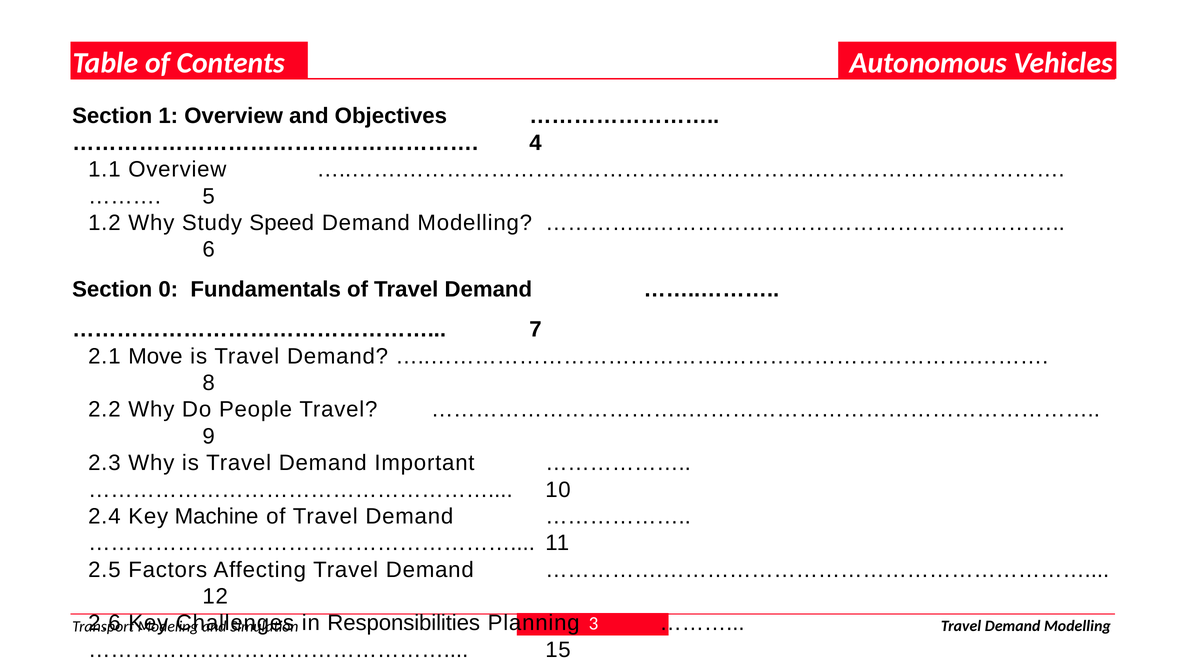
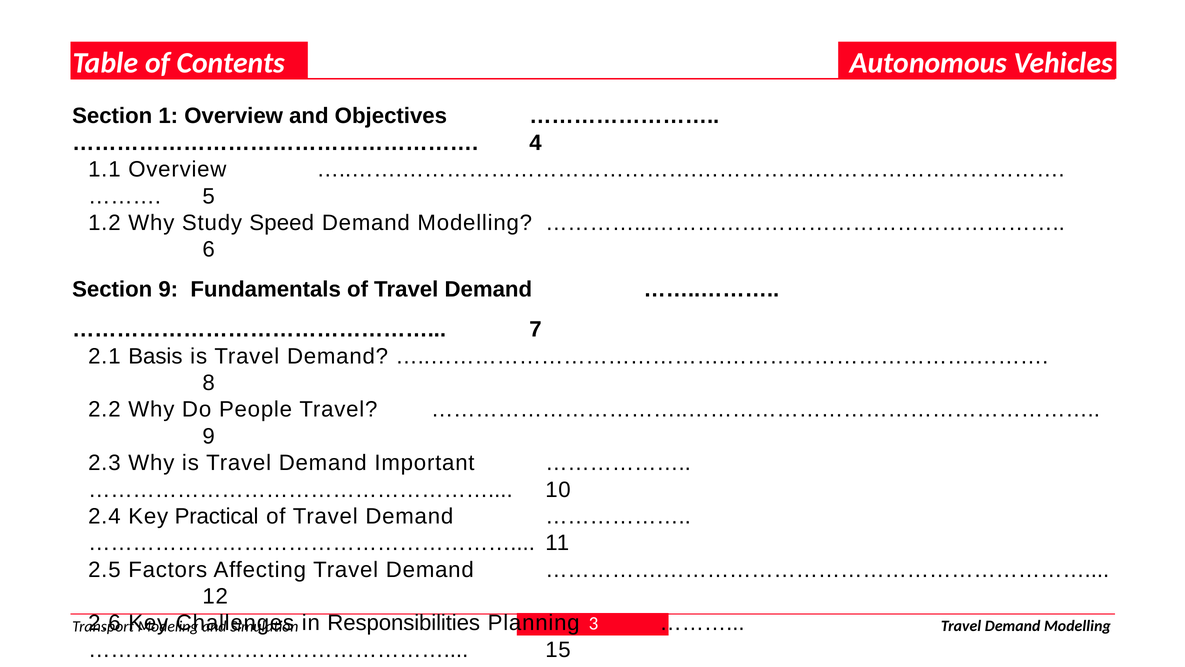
Section 0: 0 -> 9 (168, 289)
Move: Move -> Basis (155, 356)
Machine: Machine -> Practical (217, 516)
